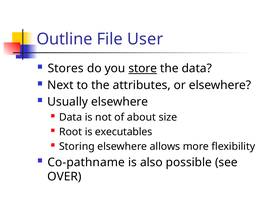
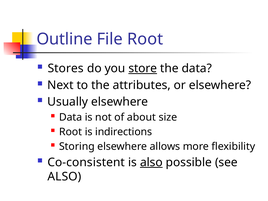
File User: User -> Root (145, 39)
executables: executables -> indirections (124, 132)
Co-pathname: Co-pathname -> Co-consistent (86, 162)
also underline: none -> present (151, 162)
OVER: OVER -> ALSO (64, 177)
